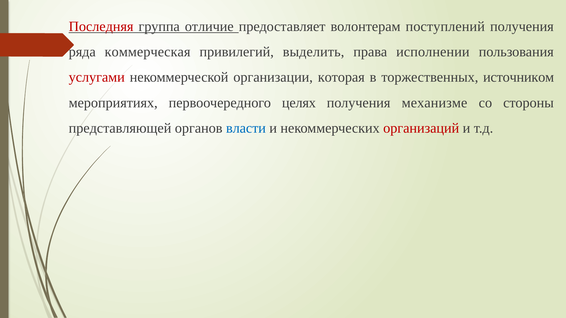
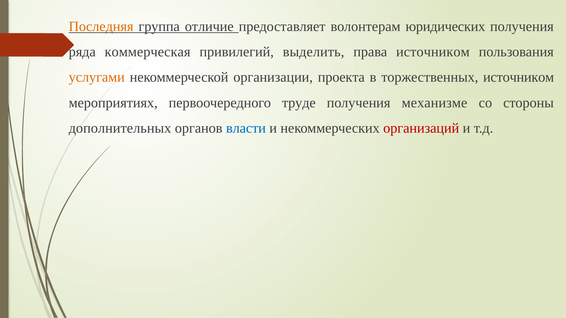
Последняя colour: red -> orange (101, 26)
поступлений: поступлений -> юридических (445, 26)
права исполнении: исполнении -> источником (433, 52)
услугами colour: red -> orange (97, 77)
которая: которая -> проекта (341, 77)
целях: целях -> труде (299, 103)
представляющей: представляющей -> дополнительных (120, 128)
